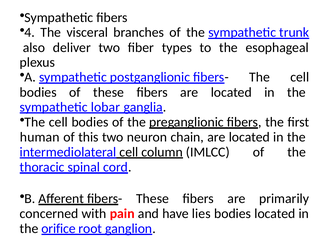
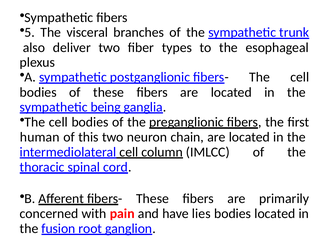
4: 4 -> 5 (30, 32)
lobar: lobar -> being (106, 107)
orifice: orifice -> fusion (58, 228)
